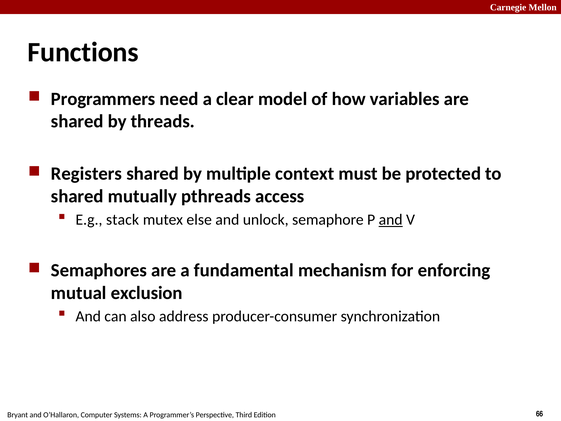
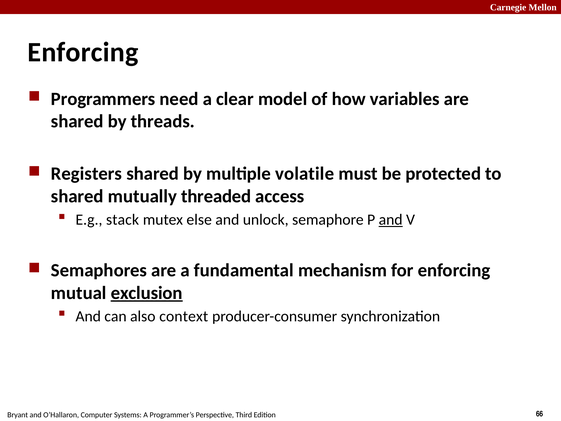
Functions: Functions -> Enforcing (83, 52)
context: context -> volatile (305, 174)
pthreads: pthreads -> threaded (216, 196)
exclusion underline: none -> present (147, 293)
address: address -> context (184, 316)
